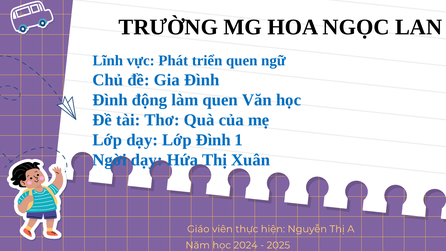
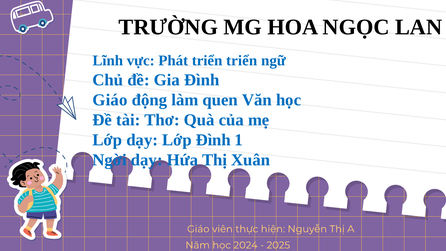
triển quen: quen -> triển (242, 61)
Đình: Đình -> Giáo (110, 100)
